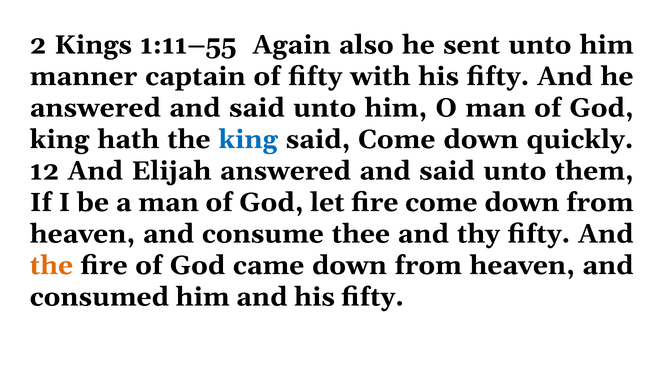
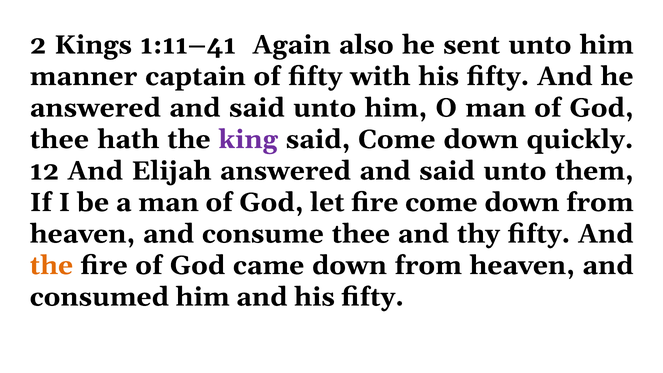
1:11–55: 1:11–55 -> 1:11–41 (188, 45)
king: king -> thee (59, 139)
king colour: blue -> purple (248, 139)
